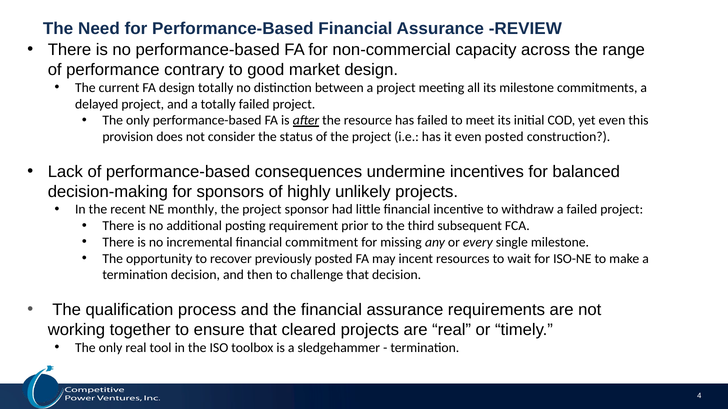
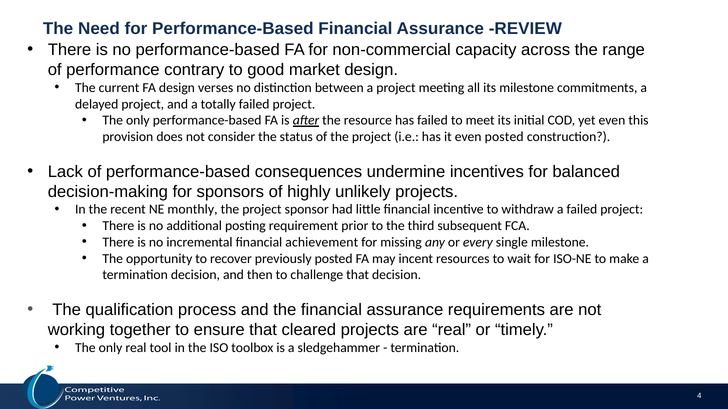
design totally: totally -> verses (216, 88)
commitment: commitment -> achievement (322, 242)
